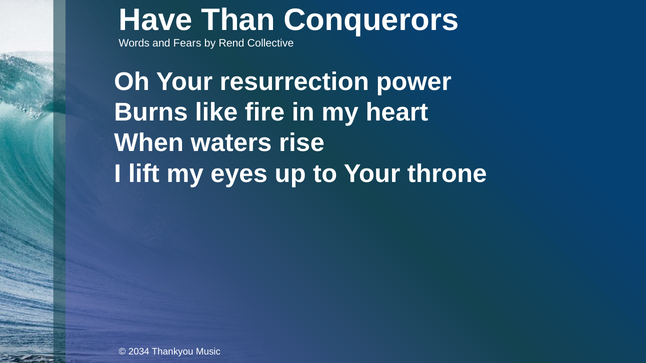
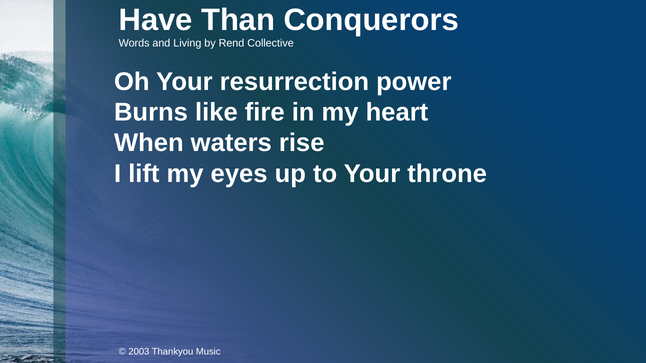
Fears: Fears -> Living (187, 43)
2034: 2034 -> 2003 (139, 352)
